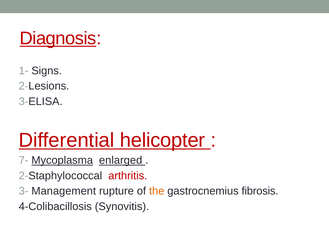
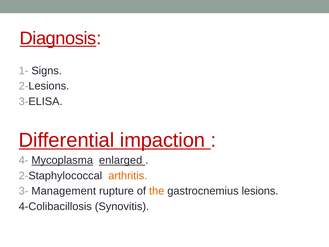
helicopter: helicopter -> impaction (162, 140)
7-: 7- -> 4- (24, 160)
arthritis colour: red -> orange (128, 176)
fibrosis: fibrosis -> lesions (260, 191)
